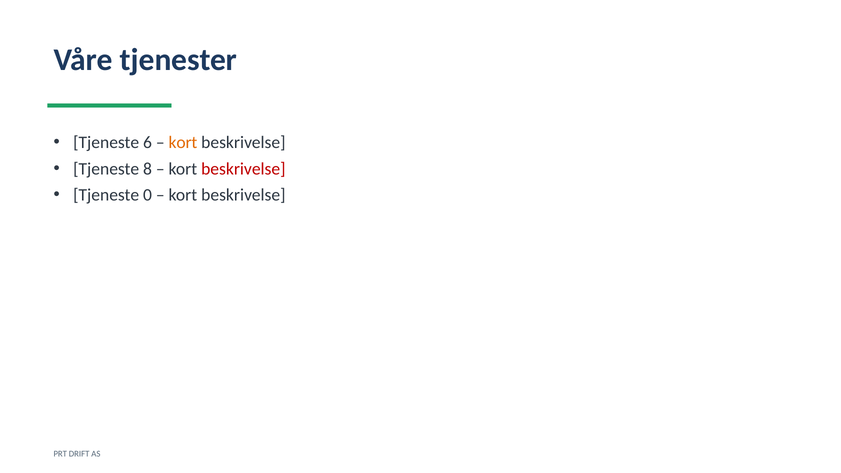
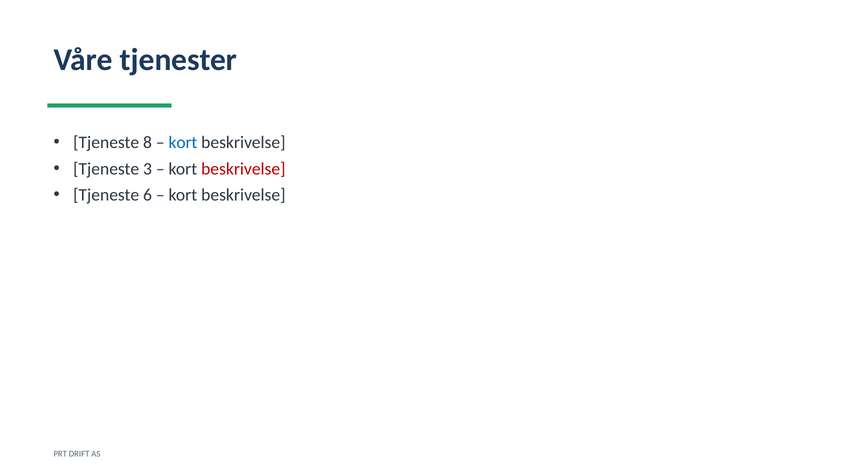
6: 6 -> 8 (147, 142)
kort colour: orange -> blue (183, 142)
8: 8 -> 3 (147, 169)
0: 0 -> 6 (147, 195)
